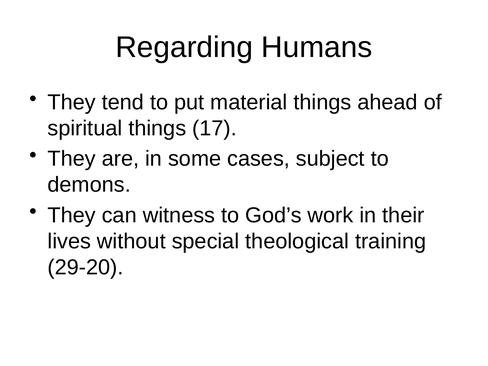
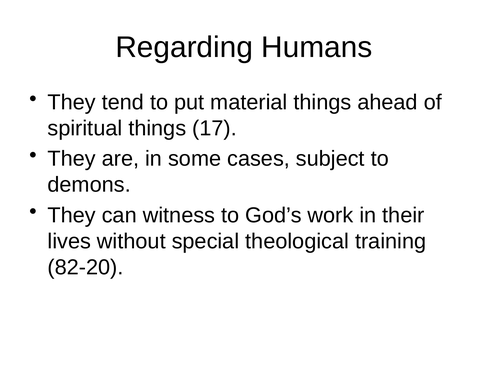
29-20: 29-20 -> 82-20 (86, 267)
